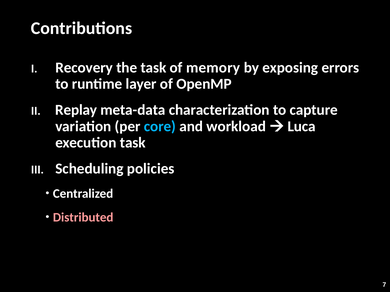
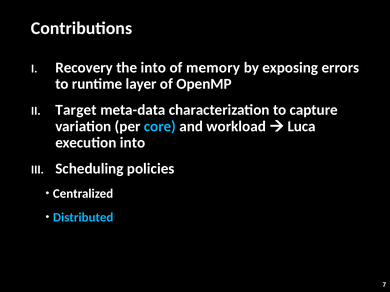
the task: task -> into (153, 68)
Replay: Replay -> Target (76, 110)
execution task: task -> into (133, 143)
Distributed colour: pink -> light blue (83, 218)
